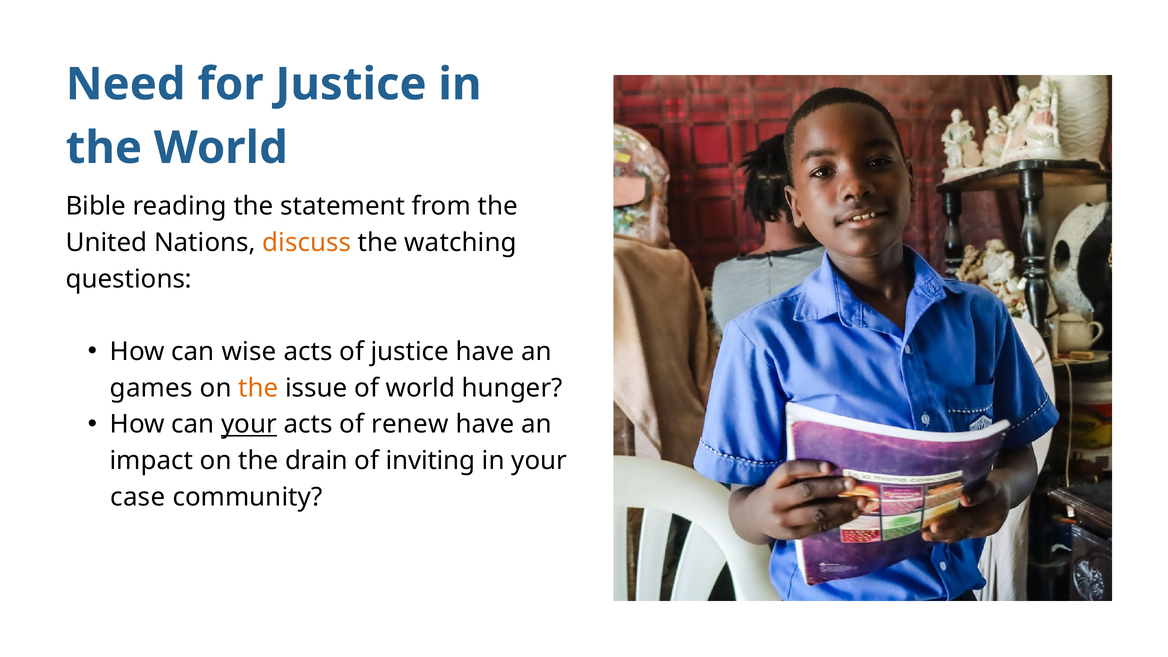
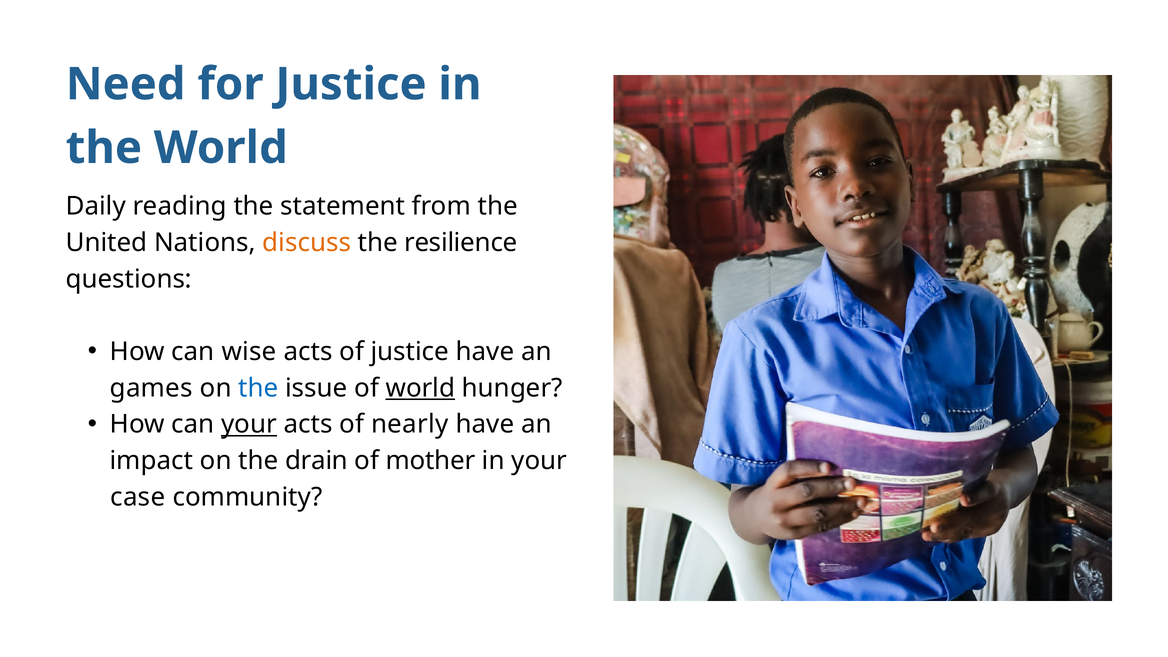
Bible: Bible -> Daily (96, 206)
watching: watching -> resilience (461, 243)
the colour: orange -> blue (258, 388)
world underline: none -> present (420, 388)
renew: renew -> nearly (410, 424)
inviting: inviting -> mother (431, 461)
